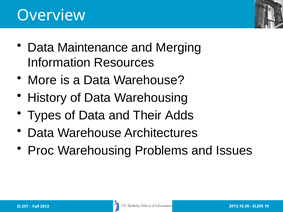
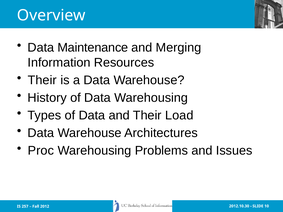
More: More -> Their (42, 80)
Adds: Adds -> Load (179, 116)
